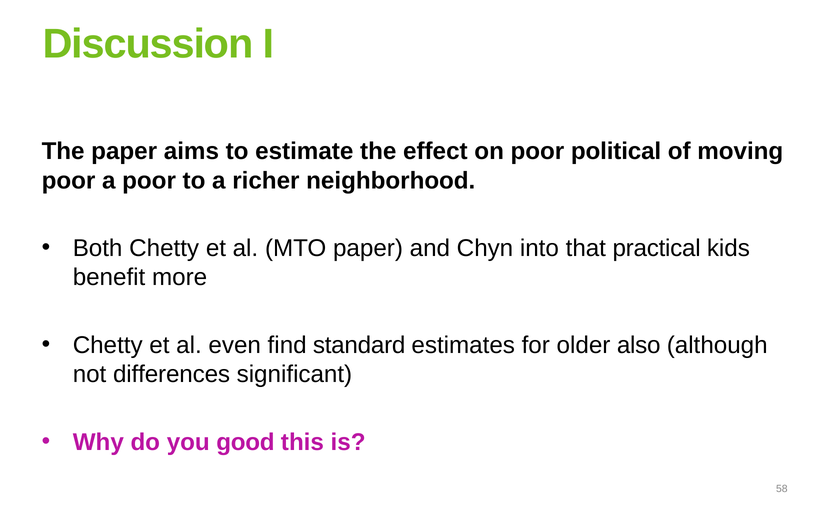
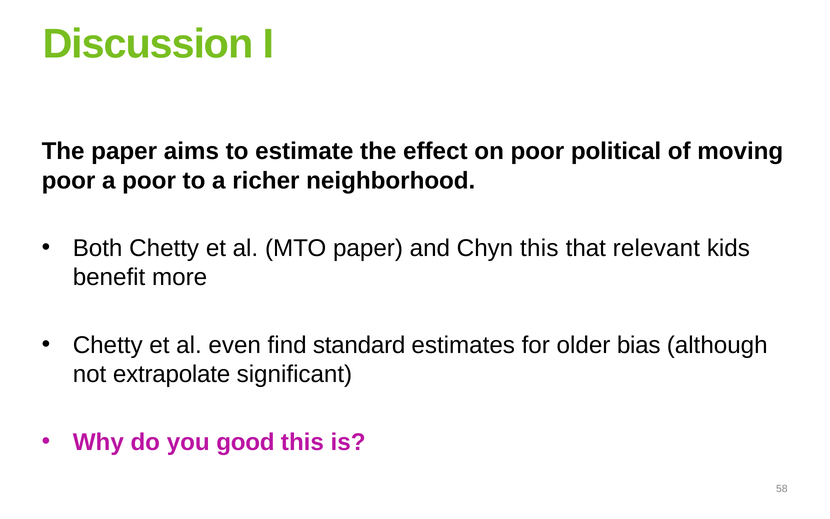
Chyn into: into -> this (539, 248)
practical: practical -> relevant (656, 248)
also: also -> bias (639, 345)
differences: differences -> extrapolate (172, 374)
